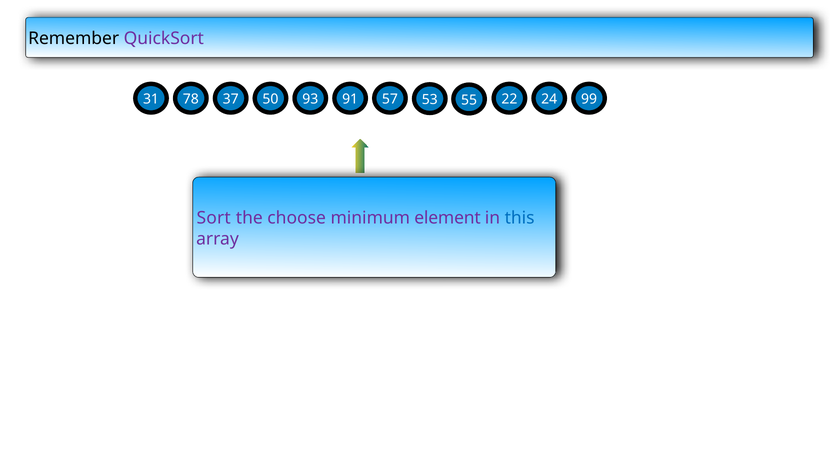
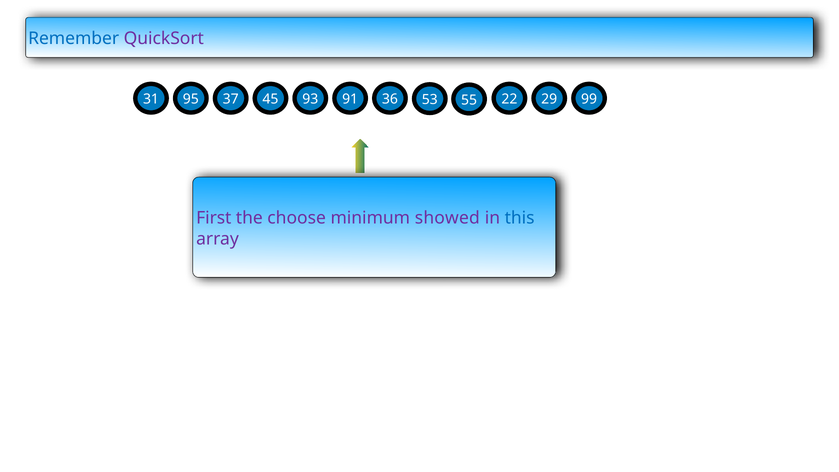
Remember colour: black -> blue (74, 39)
78: 78 -> 95 (191, 99)
50: 50 -> 45 (270, 99)
57: 57 -> 36 (390, 99)
24: 24 -> 29 (549, 99)
Sort: Sort -> First (214, 218)
element: element -> showed (447, 218)
